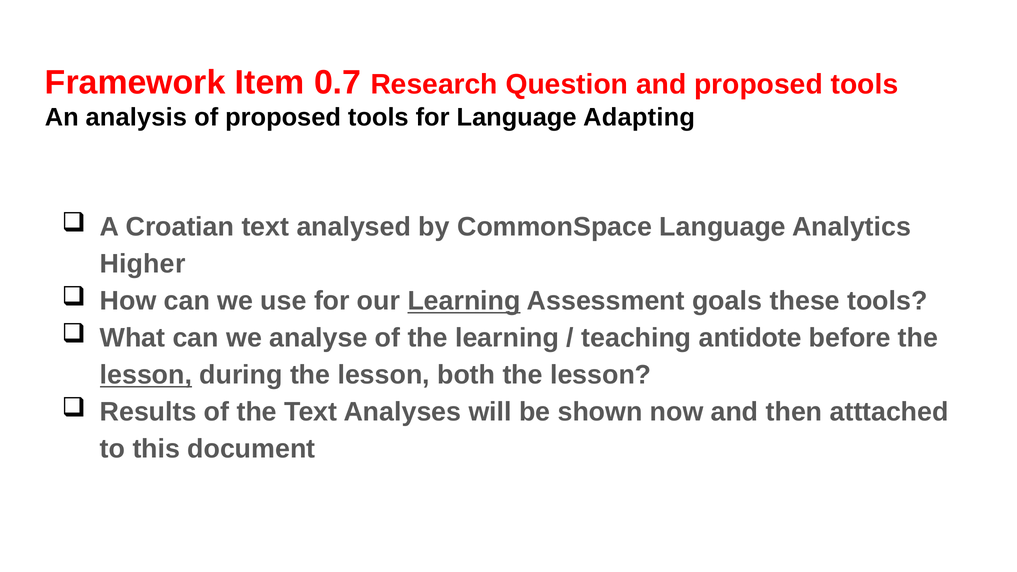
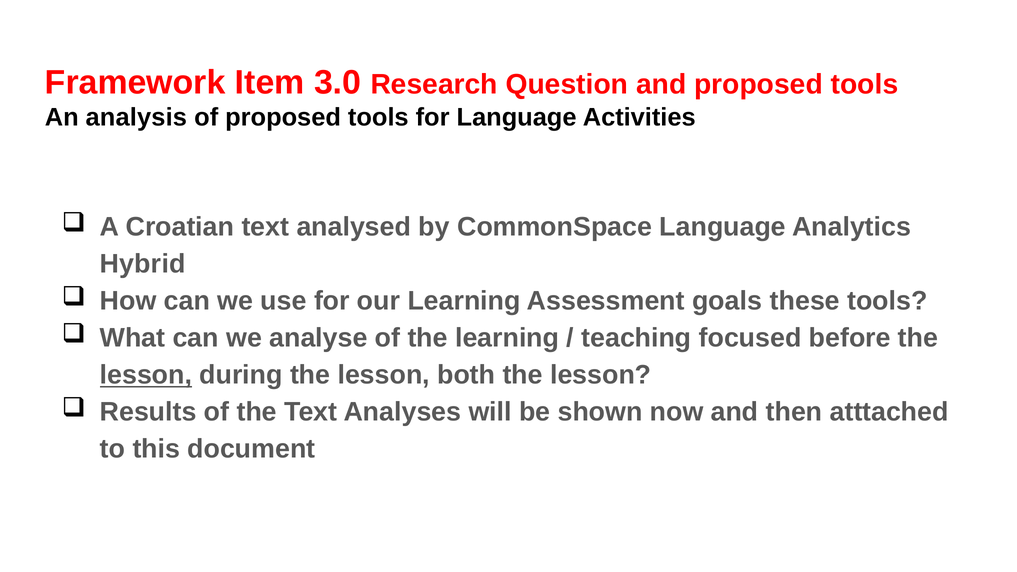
0.7: 0.7 -> 3.0 (338, 82)
Adapting: Adapting -> Activities (639, 117)
Higher: Higher -> Hybrid (143, 264)
Learning underline: present -> none (464, 301)
antidote: antidote -> focused (750, 338)
